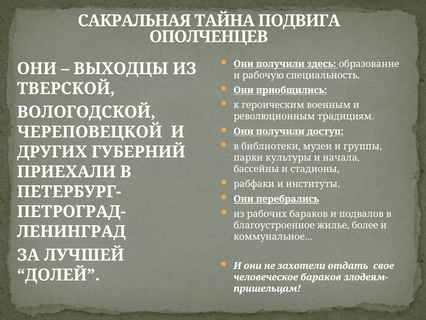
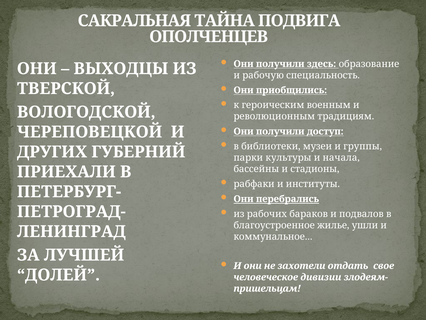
более: более -> ушли (365, 225)
человеческое бараков: бараков -> дивизии (321, 277)
